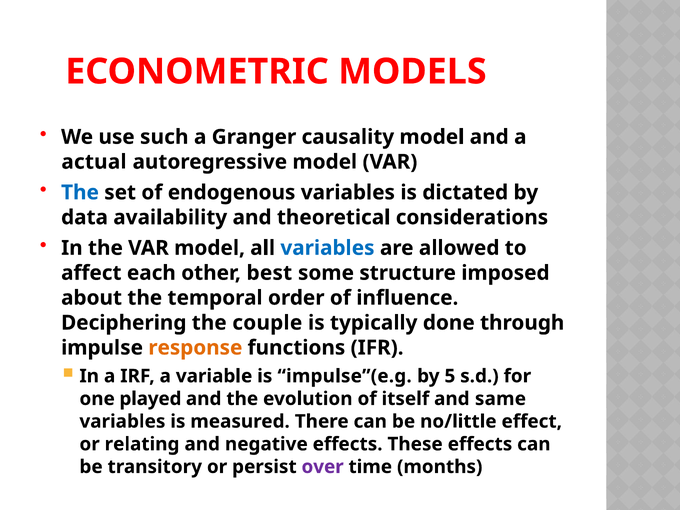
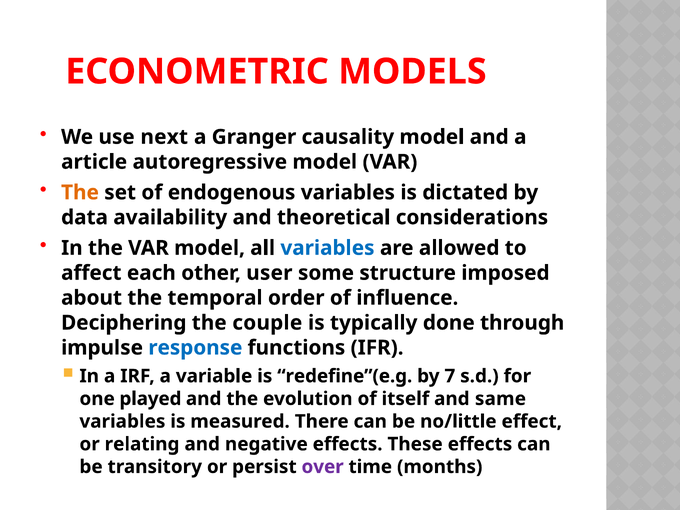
such: such -> next (164, 137)
actual: actual -> article (94, 162)
The colour: blue -> orange (80, 192)
best: best -> user (269, 273)
response colour: orange -> blue (195, 348)
impulse”(e.g: impulse”(e.g -> redefine”(e.g (345, 376)
5: 5 -> 7 (450, 376)
